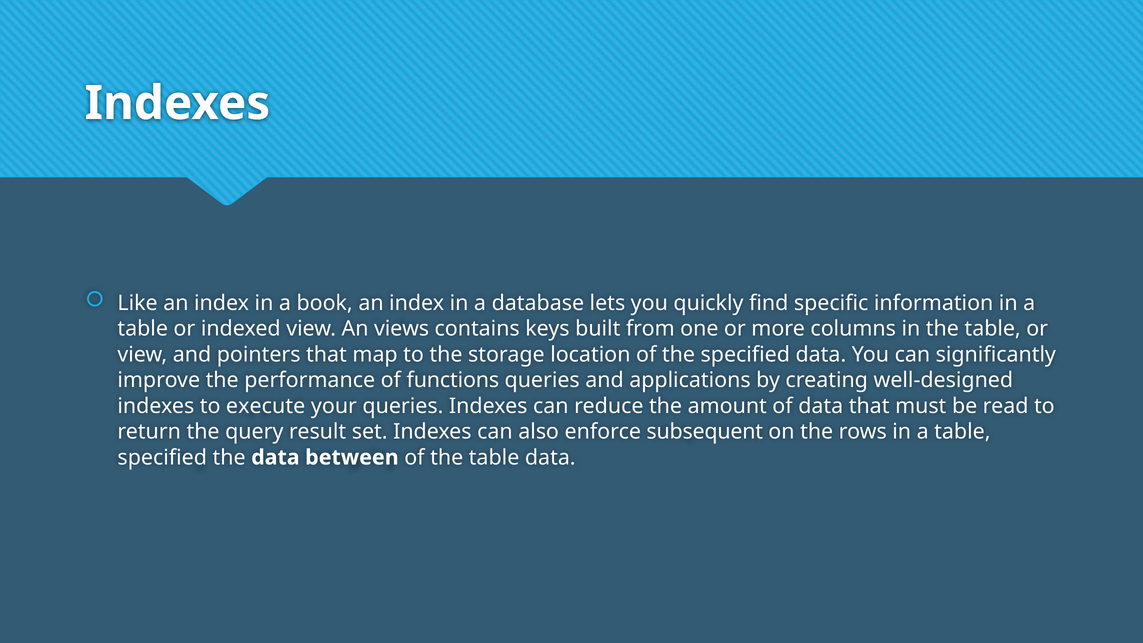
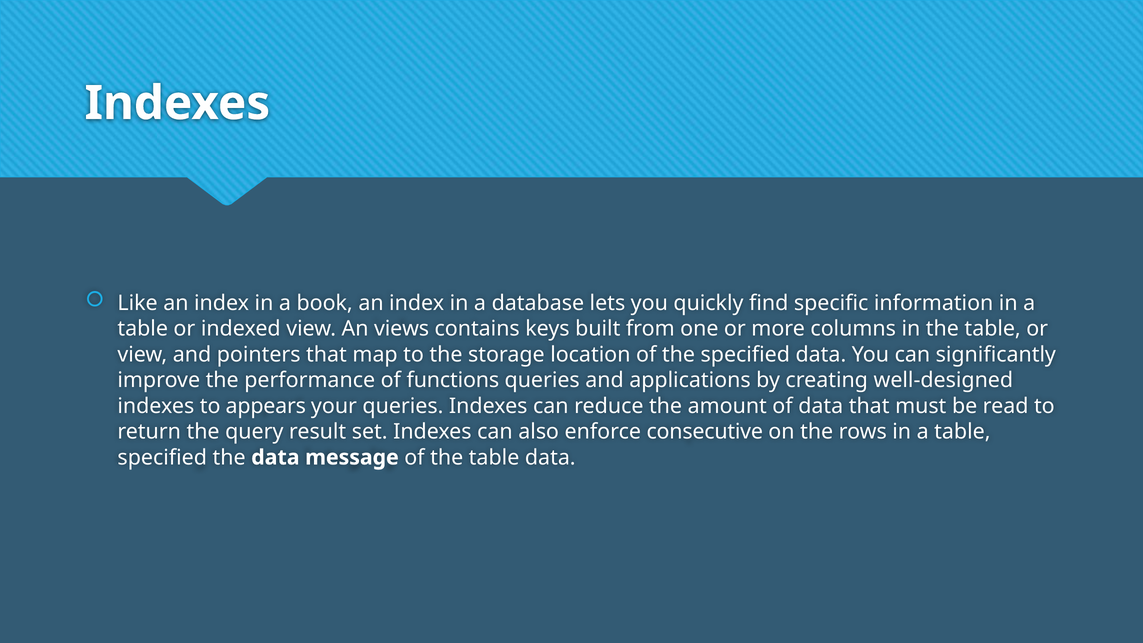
execute: execute -> appears (266, 406)
subsequent: subsequent -> consecutive (705, 432)
between: between -> message (352, 457)
